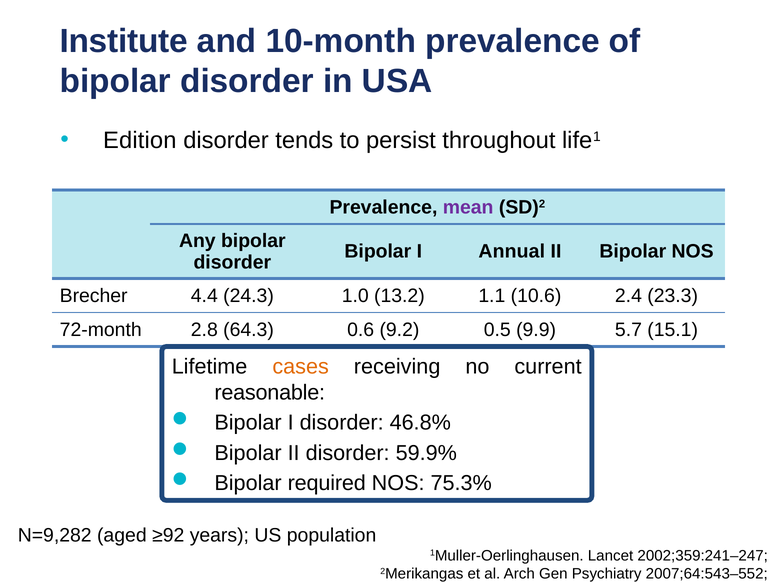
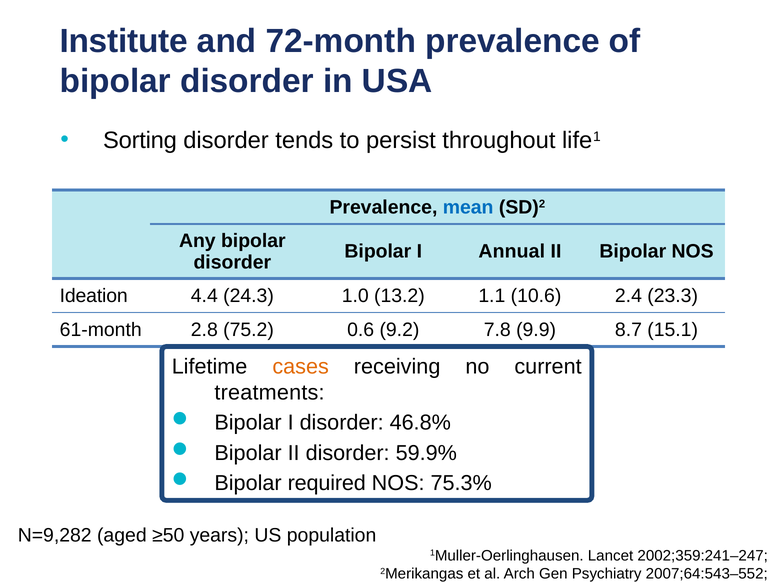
10-month: 10-month -> 72-month (341, 41)
Edition: Edition -> Sorting (140, 140)
mean colour: purple -> blue (468, 207)
Brecher: Brecher -> Ideation (94, 296)
72-month: 72-month -> 61-month (101, 330)
64.3: 64.3 -> 75.2 (249, 330)
0.5: 0.5 -> 7.8 (497, 330)
5.7: 5.7 -> 8.7 (628, 330)
reasonable: reasonable -> treatments (270, 392)
≥92: ≥92 -> ≥50 (168, 535)
